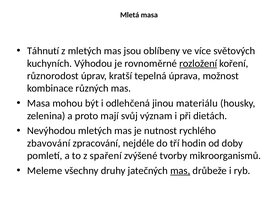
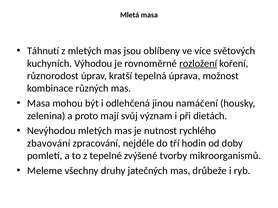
materiálu: materiálu -> namáčení (197, 104)
spaření: spaření -> tepelné (106, 156)
mas underline: present -> none (180, 171)
